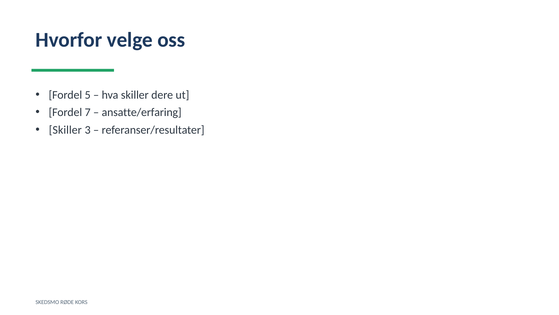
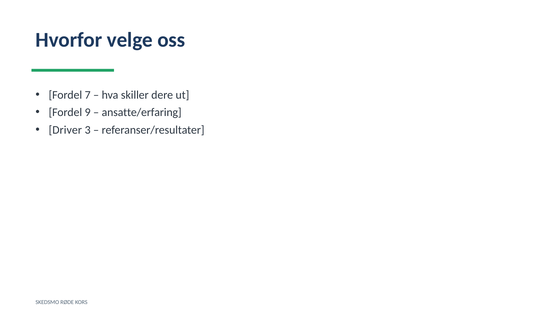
5: 5 -> 7 (88, 95)
7: 7 -> 9 (88, 112)
Skiller: Skiller -> Driver (65, 130)
